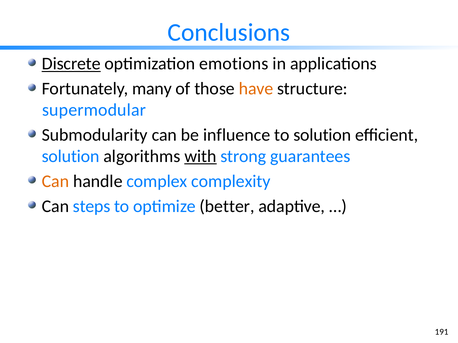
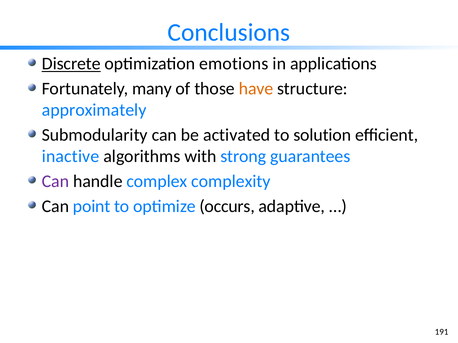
supermodular: supermodular -> approximately (94, 110)
influence: influence -> activated (237, 135)
solution: solution -> inactive (71, 157)
with underline: present -> none (200, 157)
Can colour: orange -> purple (55, 181)
steps: steps -> point (92, 206)
better: better -> occurs (227, 206)
